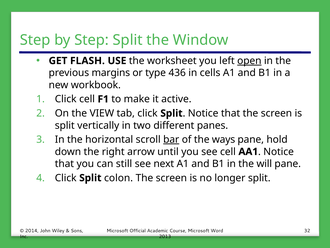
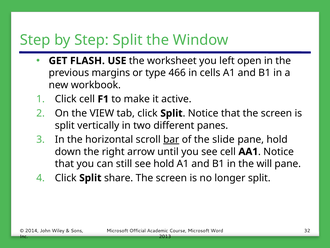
open underline: present -> none (249, 61)
436: 436 -> 466 (177, 73)
ways: ways -> slide (223, 139)
see next: next -> hold (164, 163)
colon: colon -> share (119, 178)
